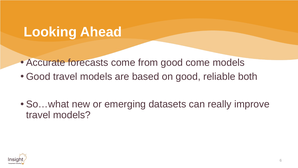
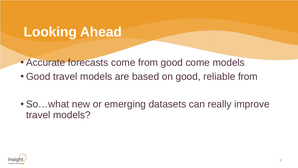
reliable both: both -> from (248, 76)
